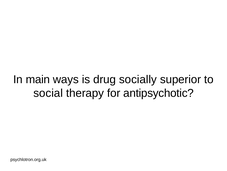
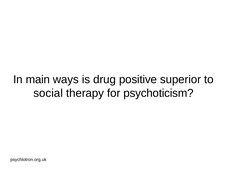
socially: socially -> positive (138, 79)
antipsychotic: antipsychotic -> psychoticism (159, 93)
